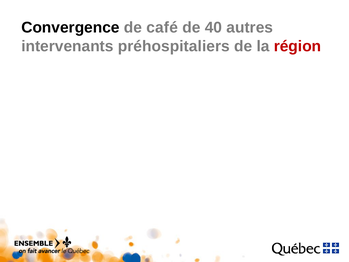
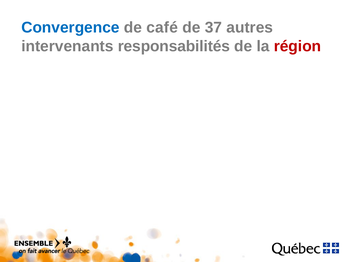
Convergence colour: black -> blue (70, 28)
40: 40 -> 37 (213, 28)
préhospitaliers: préhospitaliers -> responsabilités (174, 46)
